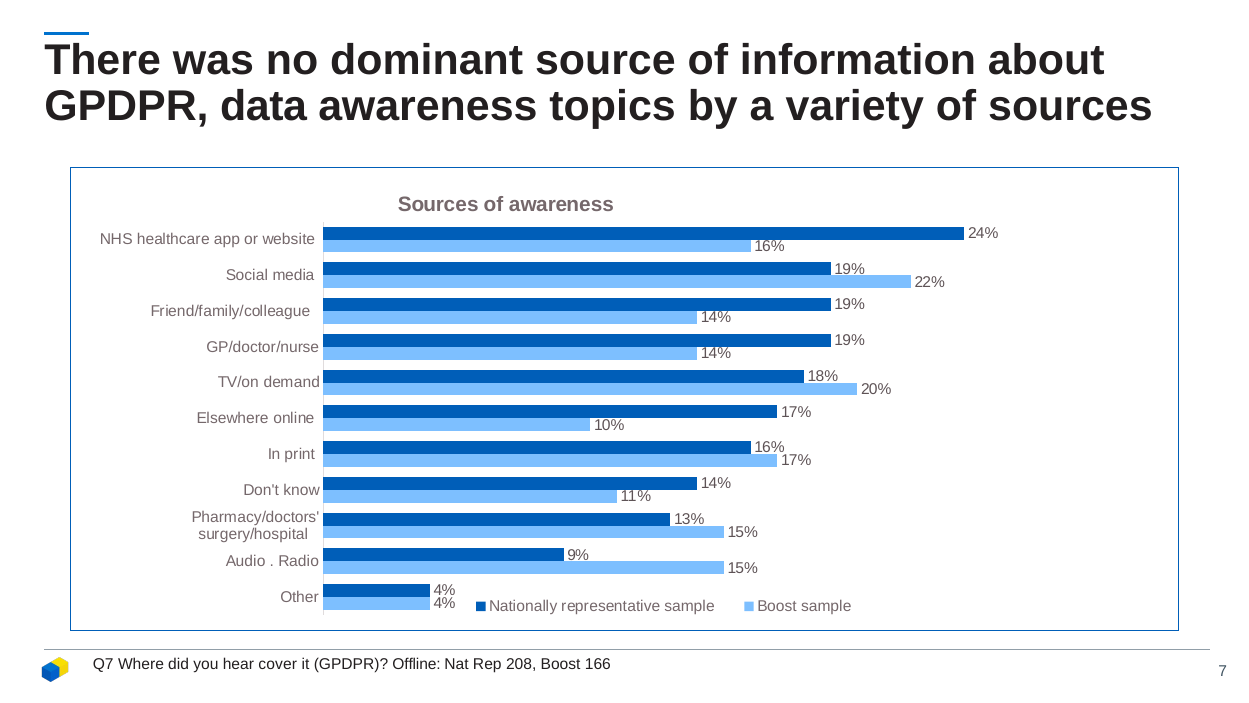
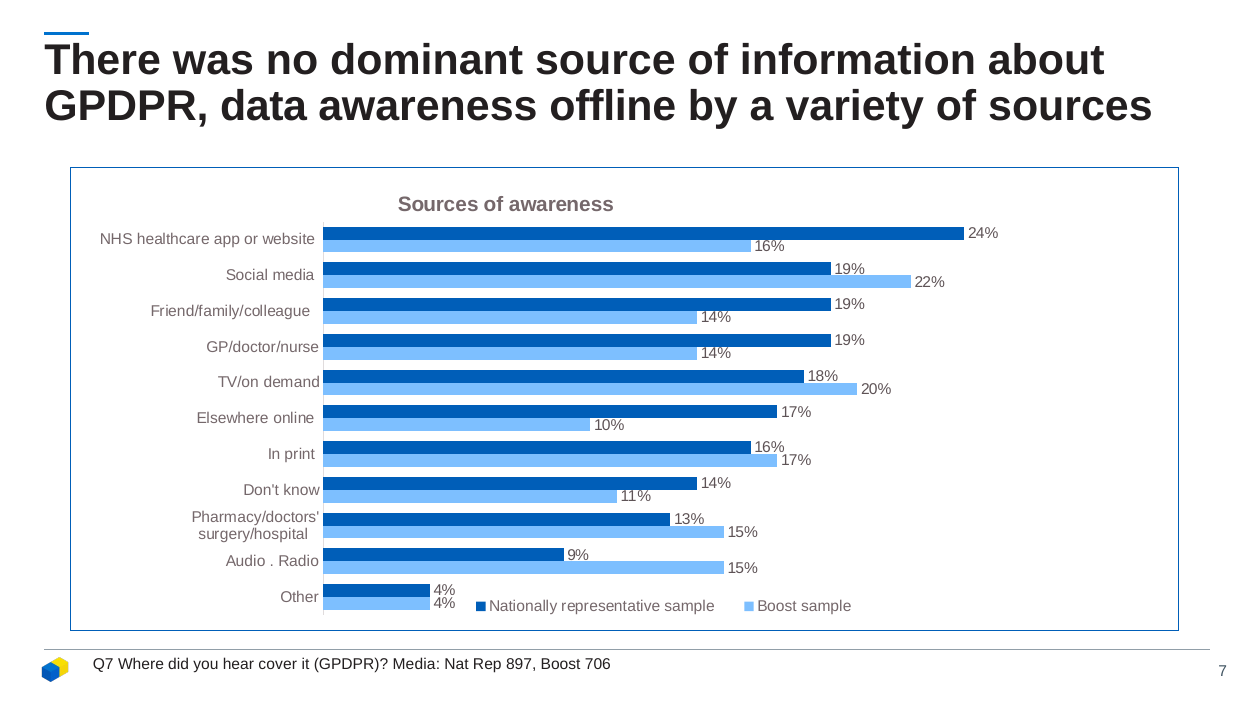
topics: topics -> offline (613, 107)
GPDPR Offline: Offline -> Media (416, 664)
208: 208 -> 897 (521, 664)
166: 166 -> 706 (598, 664)
